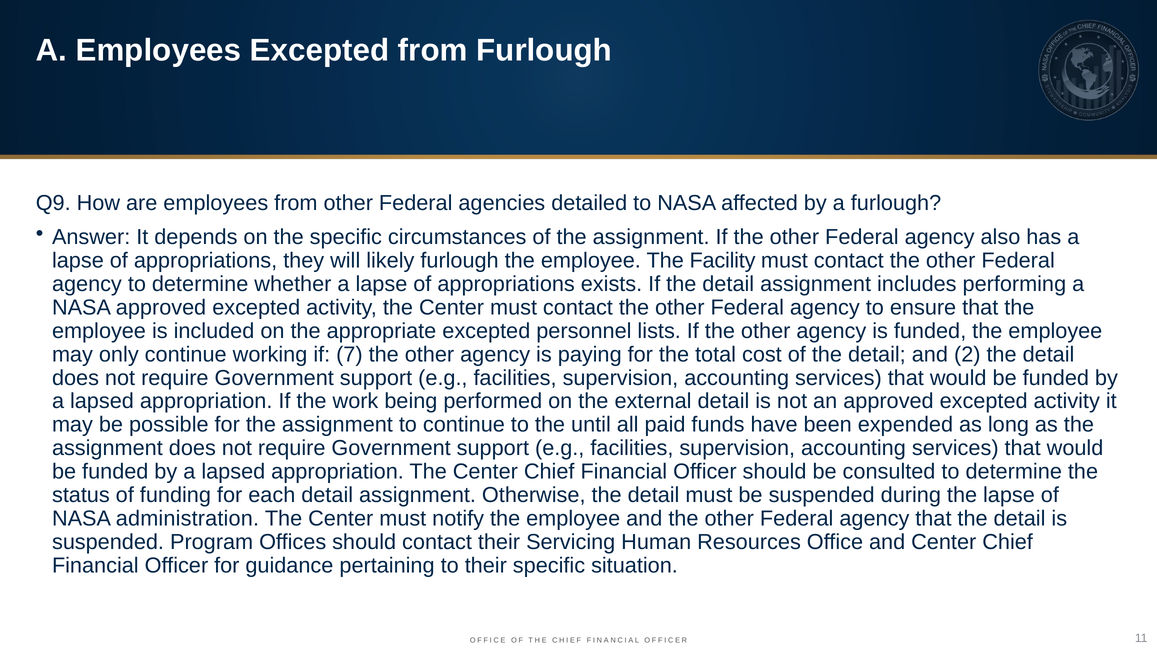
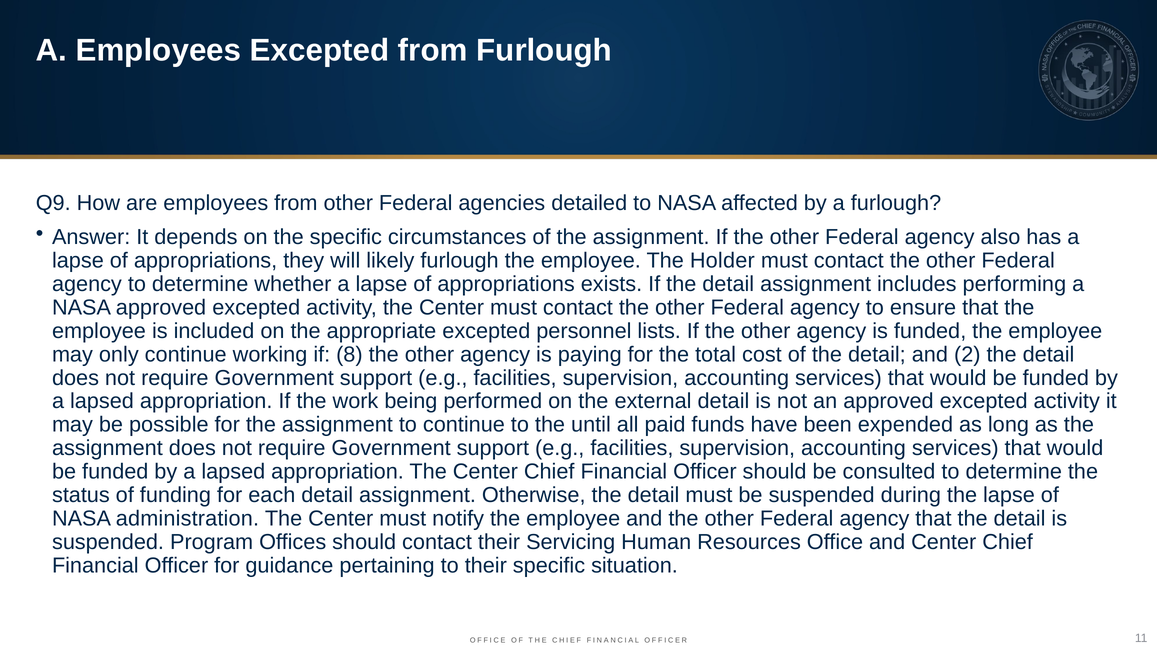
Facility: Facility -> Holder (722, 261)
7: 7 -> 8 (349, 354)
